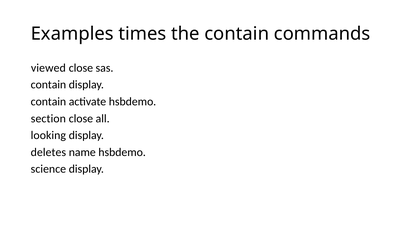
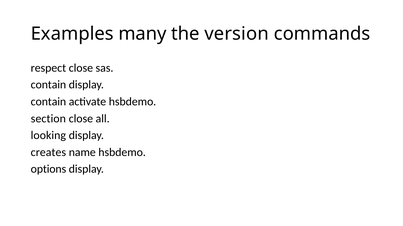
times: times -> many (143, 34)
the contain: contain -> version (237, 34)
viewed: viewed -> respect (48, 68)
deletes: deletes -> creates (48, 153)
science: science -> options (48, 170)
